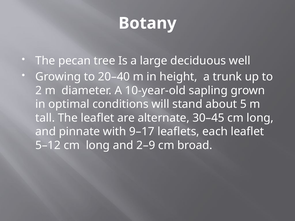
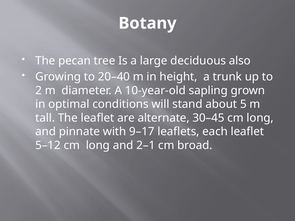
well: well -> also (240, 61)
2–9: 2–9 -> 2–1 (146, 145)
